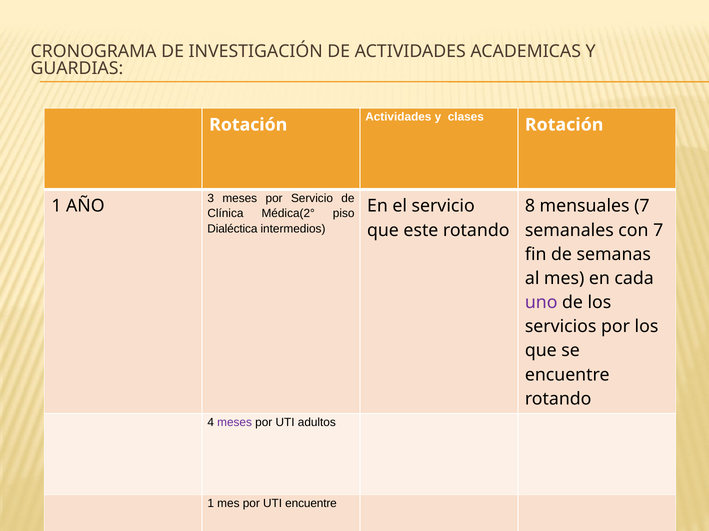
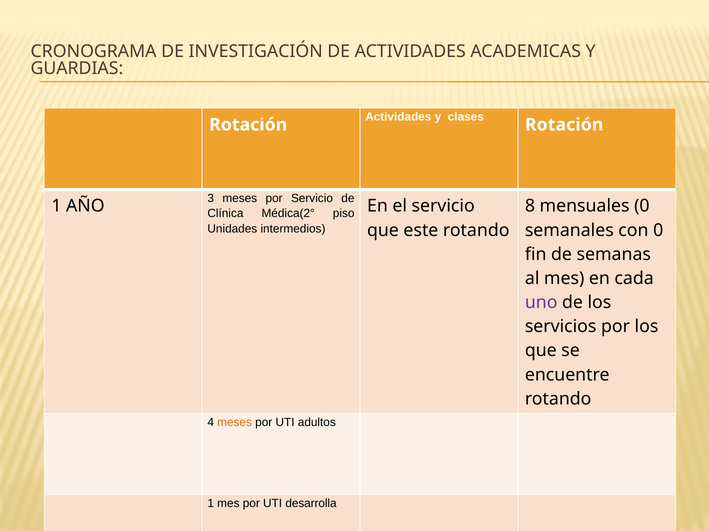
mensuales 7: 7 -> 0 (642, 206)
Dialéctica: Dialéctica -> Unidades (232, 229)
con 7: 7 -> 0 (658, 230)
meses colour: purple -> orange (235, 423)
UTI encuentre: encuentre -> desarrolla (311, 504)
